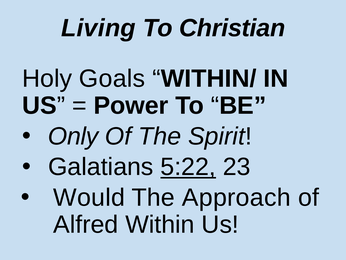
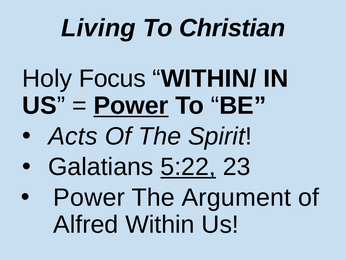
Goals: Goals -> Focus (112, 79)
Power underline: none -> present (131, 105)
Only: Only -> Acts (73, 136)
Would: Would -> Power (89, 197)
Approach: Approach -> Argument (236, 197)
